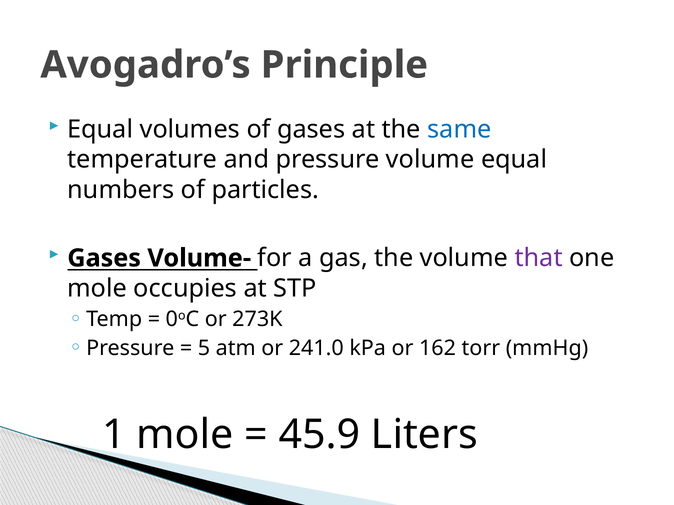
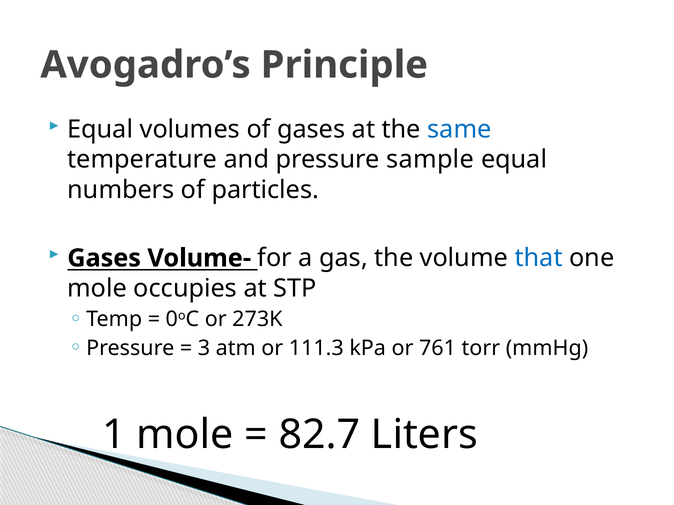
pressure volume: volume -> sample (430, 160)
that colour: purple -> blue (539, 258)
5: 5 -> 3 (204, 348)
241.0: 241.0 -> 111.3 (316, 348)
162: 162 -> 761 (438, 348)
45.9: 45.9 -> 82.7 (319, 435)
